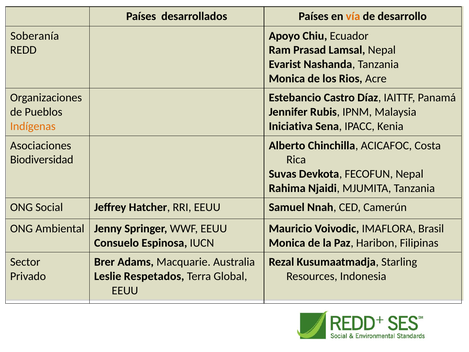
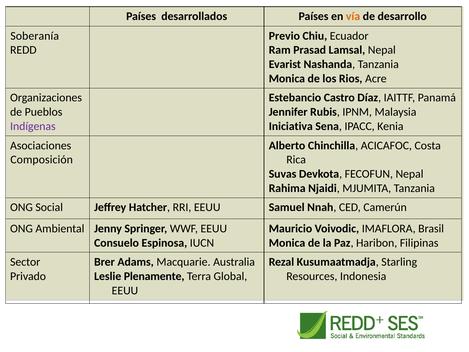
Apoyo: Apoyo -> Previo (284, 36)
Indígenas colour: orange -> purple (33, 126)
Biodiversidad: Biodiversidad -> Composición (42, 160)
Respetados: Respetados -> Plenamente (154, 276)
